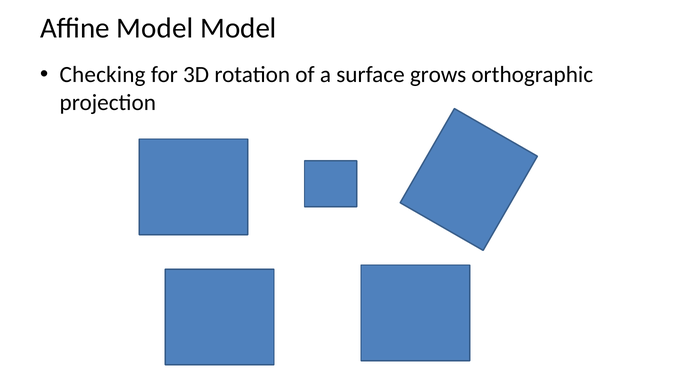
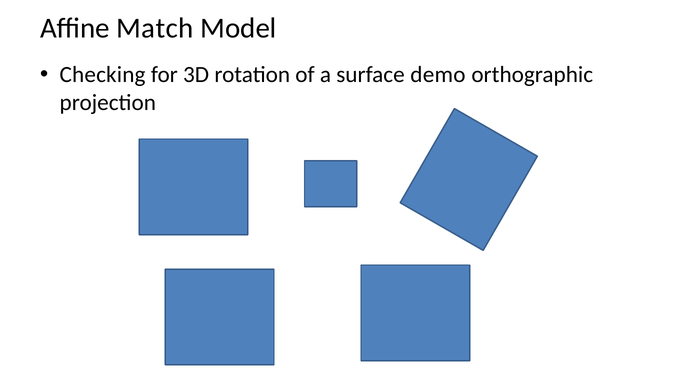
Affine Model: Model -> Match (155, 28)
grows: grows -> demo (438, 75)
